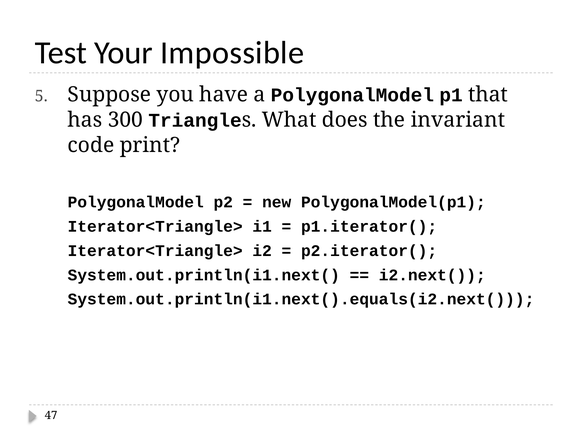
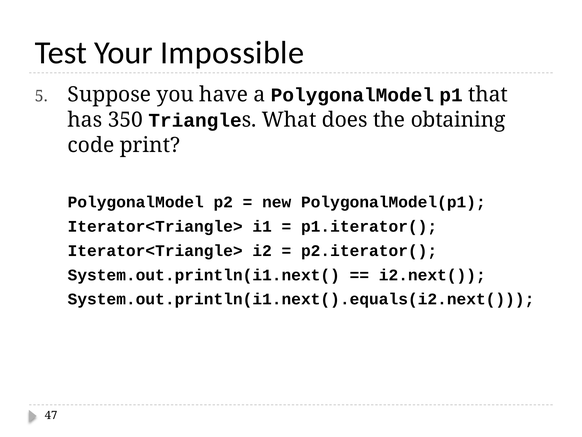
300: 300 -> 350 (125, 120)
invariant: invariant -> obtaining (458, 120)
